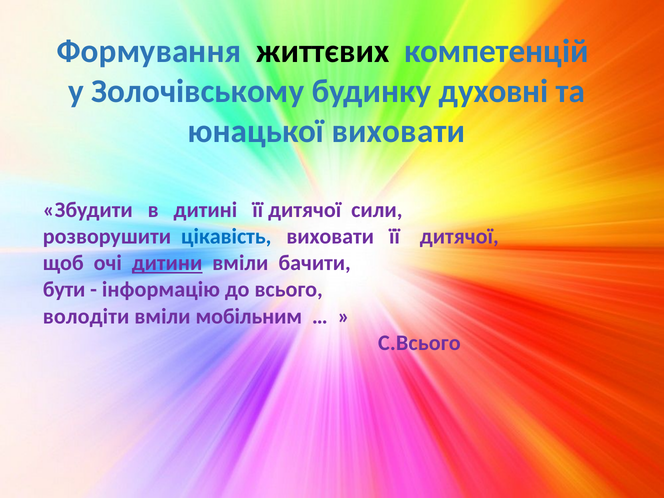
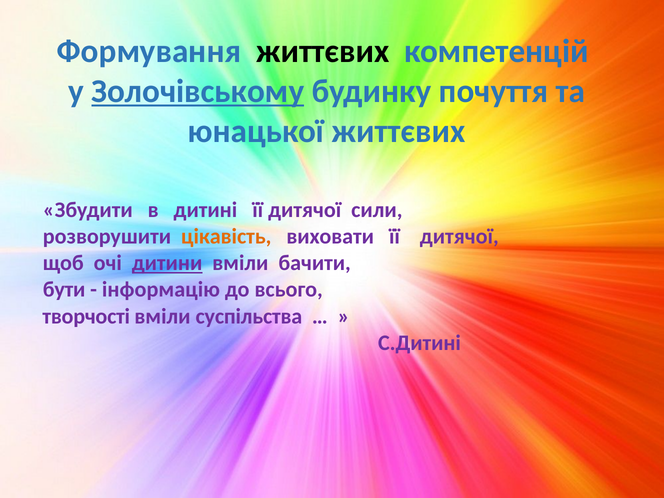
Золочівському underline: none -> present (198, 91)
духовні: духовні -> почуття (494, 91)
юнацької виховати: виховати -> життєвих (398, 131)
цікавість colour: blue -> orange (226, 237)
володіти: володіти -> творчості (86, 316)
мобільним: мобільним -> суспільства (249, 316)
С.Всього: С.Всього -> С.Дитині (419, 343)
